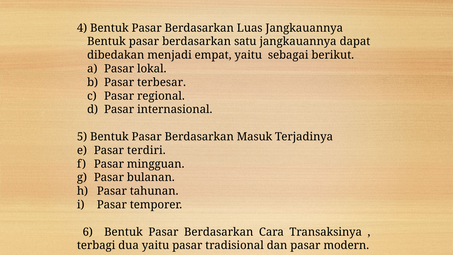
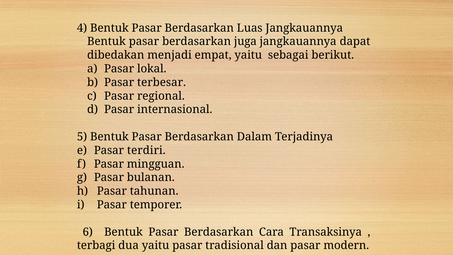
satu: satu -> juga (245, 42)
Masuk: Masuk -> Dalam (254, 137)
